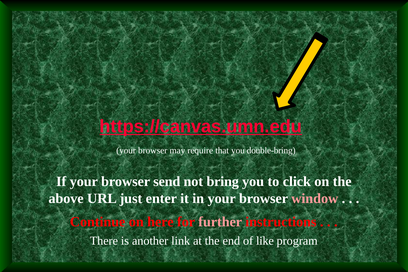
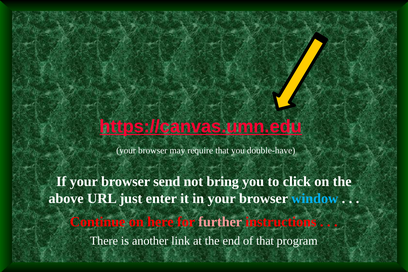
double-bring: double-bring -> double-have (271, 150)
window colour: pink -> light blue (315, 199)
of like: like -> that (265, 241)
